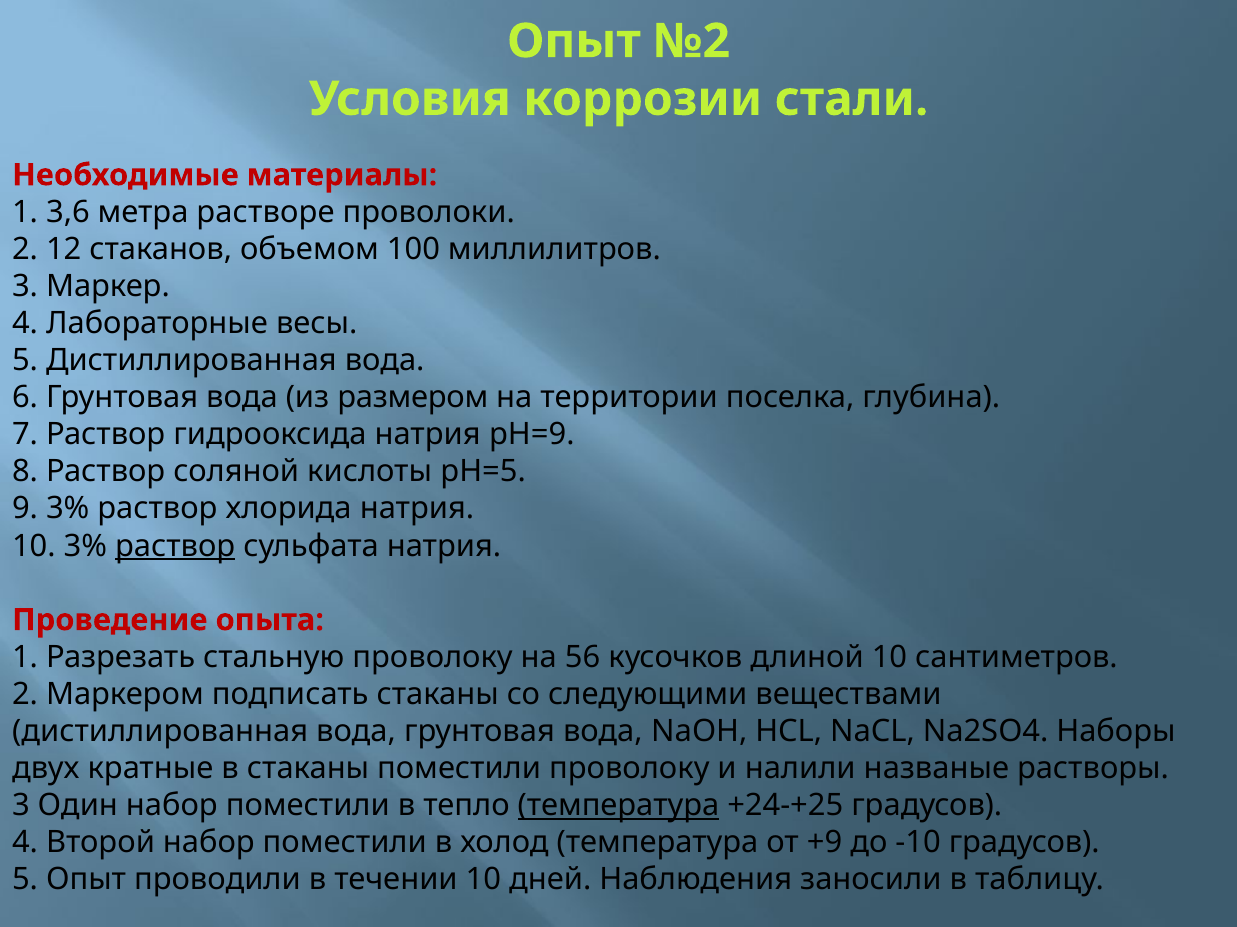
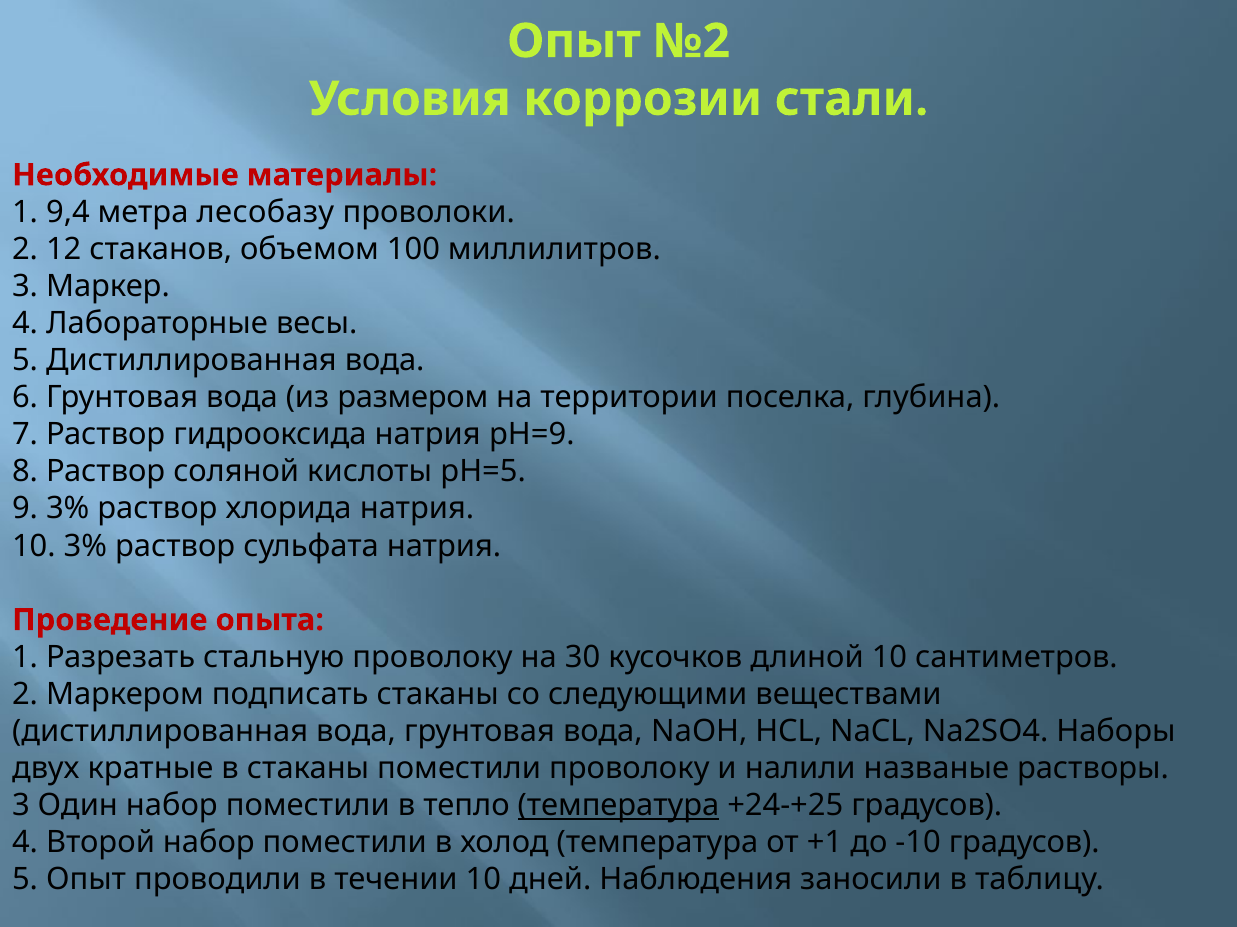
3,6: 3,6 -> 9,4 (68, 212)
растворе: растворе -> лесобазу (265, 212)
раствор underline: present -> none (175, 546)
56: 56 -> 30 (583, 658)
+9: +9 -> +1 (825, 843)
